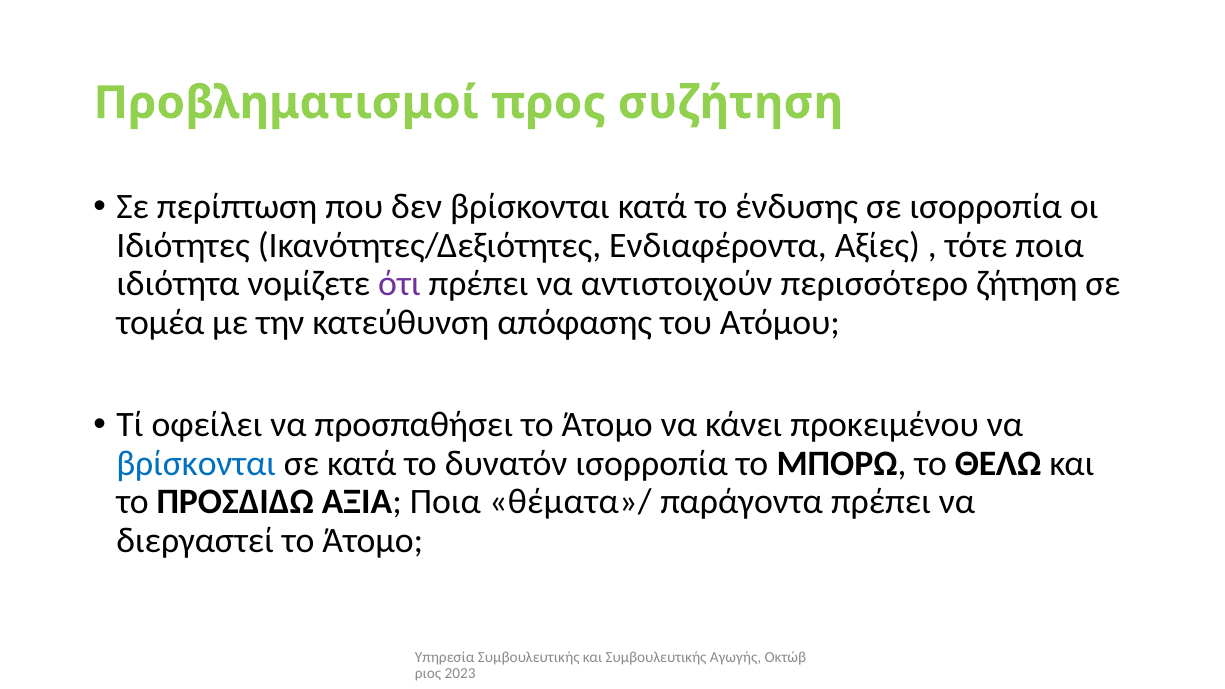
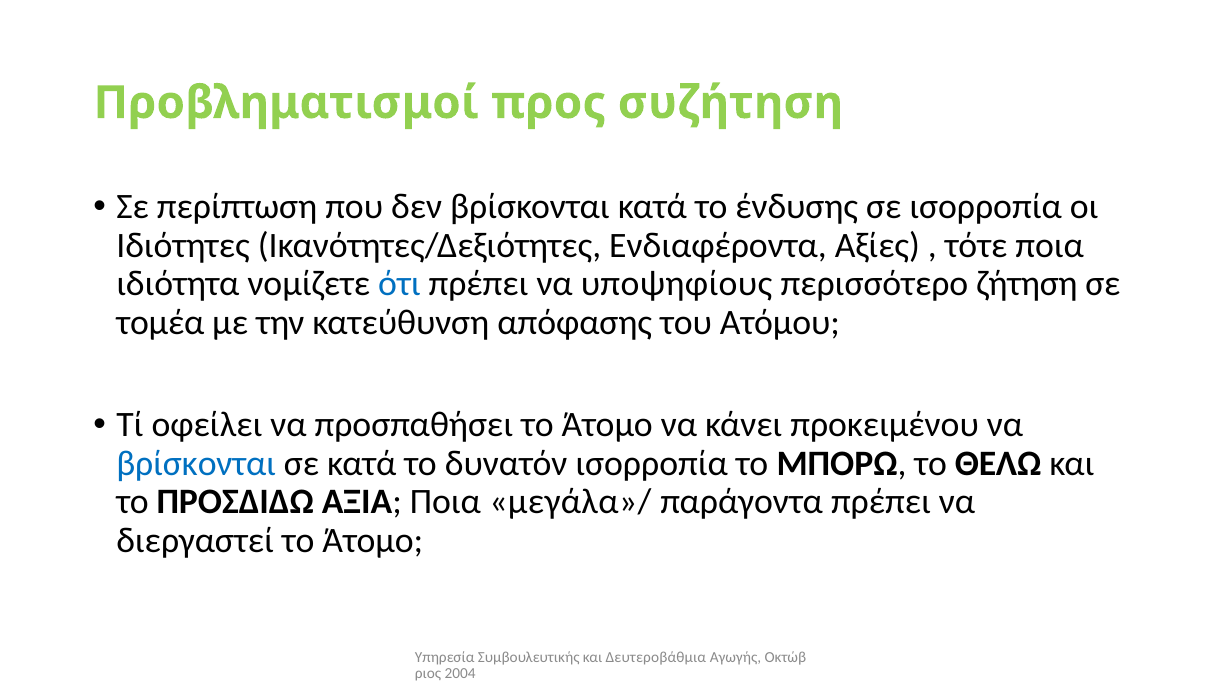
ότι colour: purple -> blue (399, 284)
αντιστοιχούν: αντιστοιχούν -> υποψηφίους (677, 284)
θέματα»/: θέματα»/ -> μεγάλα»/ (570, 502)
και Συμβουλευτικής: Συμβουλευτικής -> Δευτεροβάθμια (656, 658)
2023: 2023 -> 2004 (460, 673)
